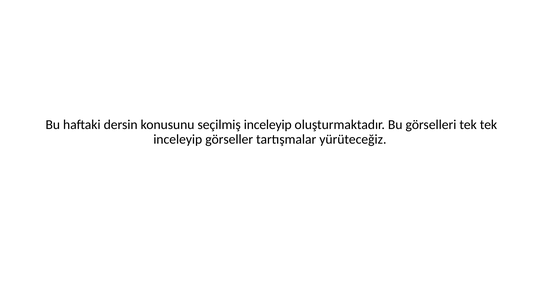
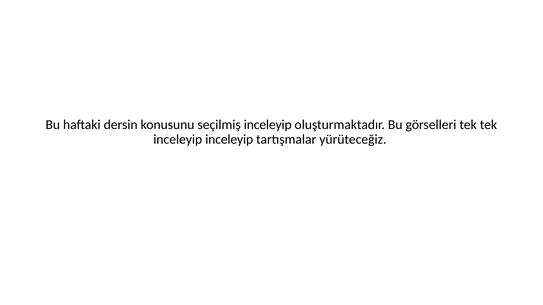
inceleyip görseller: görseller -> inceleyip (229, 140)
